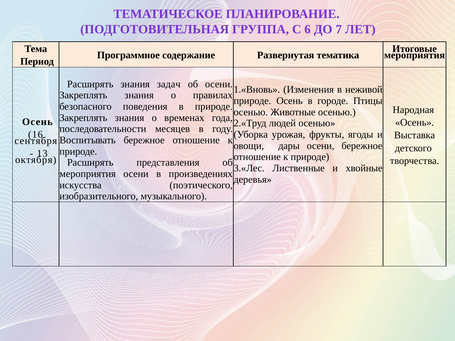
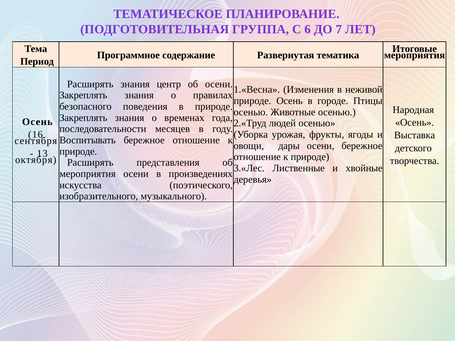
задач: задач -> центр (169, 84)
1.«Вновь: 1.«Вновь -> 1.«Весна (257, 90)
